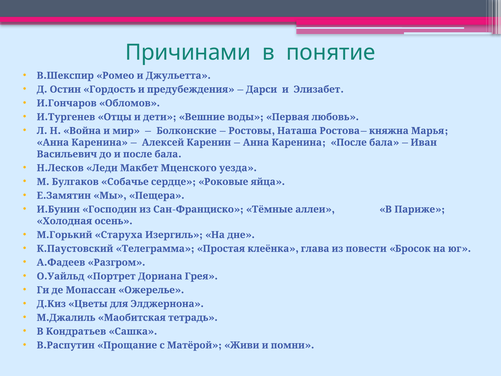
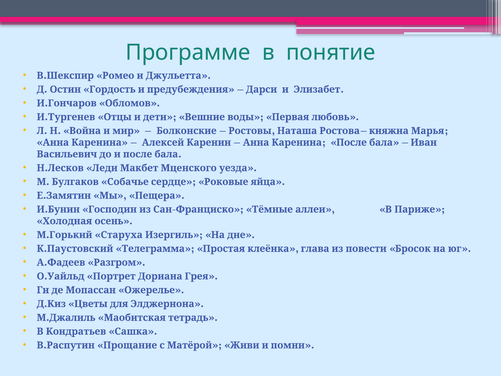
Причинами: Причинами -> Программе (188, 53)
